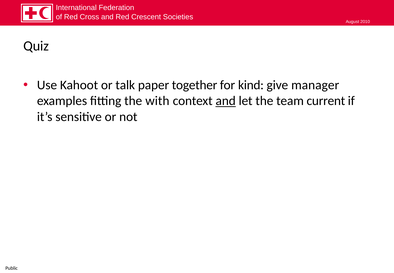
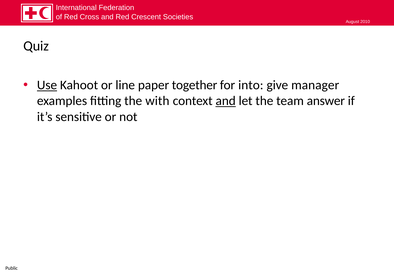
Use underline: none -> present (47, 85)
talk: talk -> line (125, 85)
kind: kind -> into (251, 85)
current: current -> answer (326, 101)
